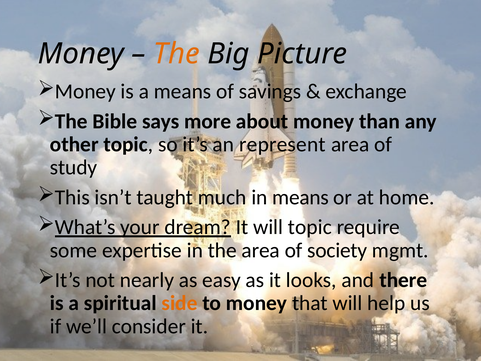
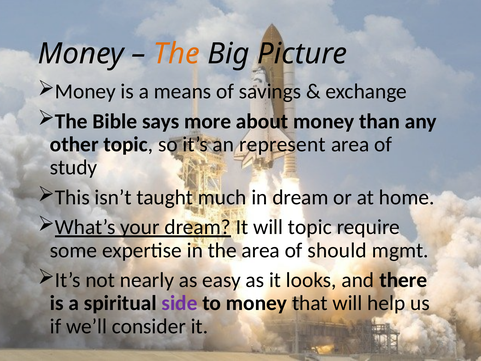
in means: means -> dream (300, 197)
society: society -> should (337, 250)
side colour: orange -> purple (179, 303)
